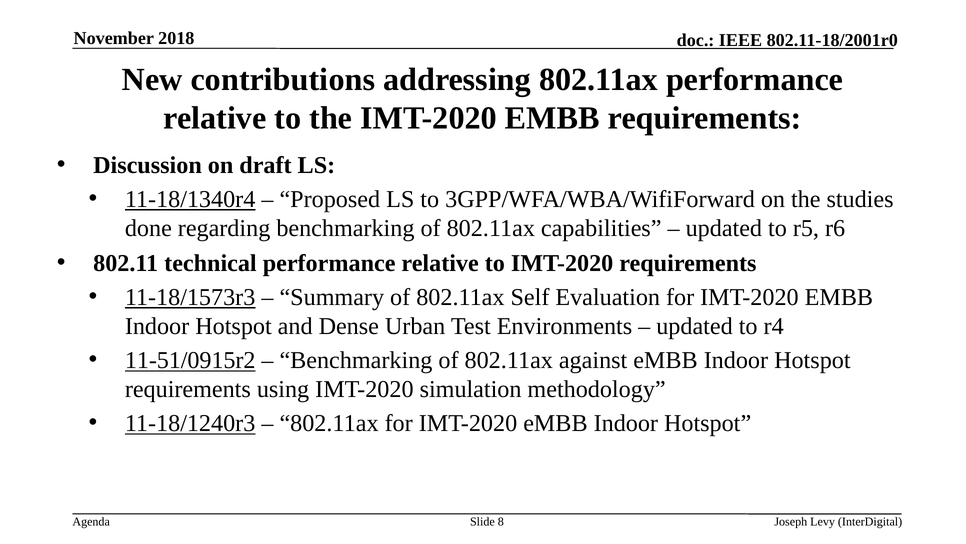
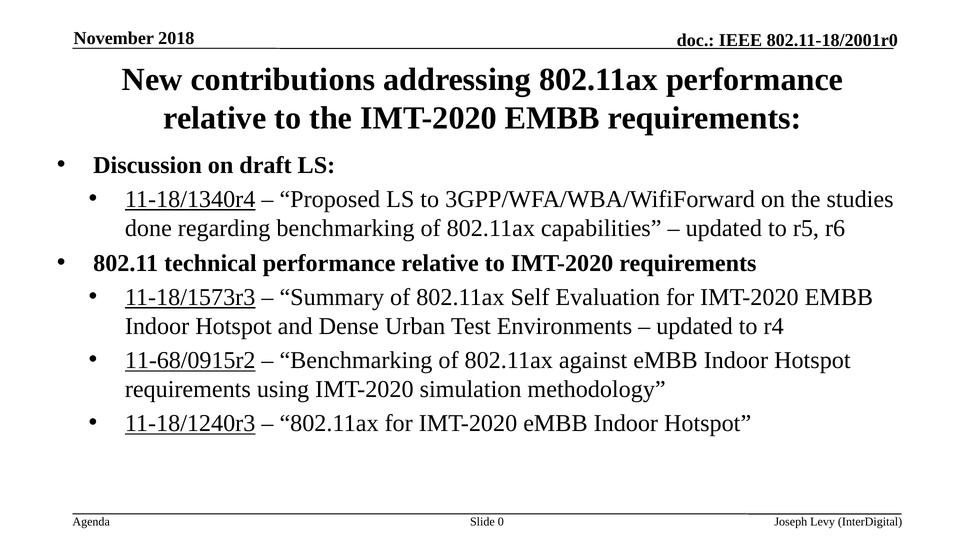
11-51/0915r2: 11-51/0915r2 -> 11-68/0915r2 (190, 360)
8: 8 -> 0 (501, 521)
